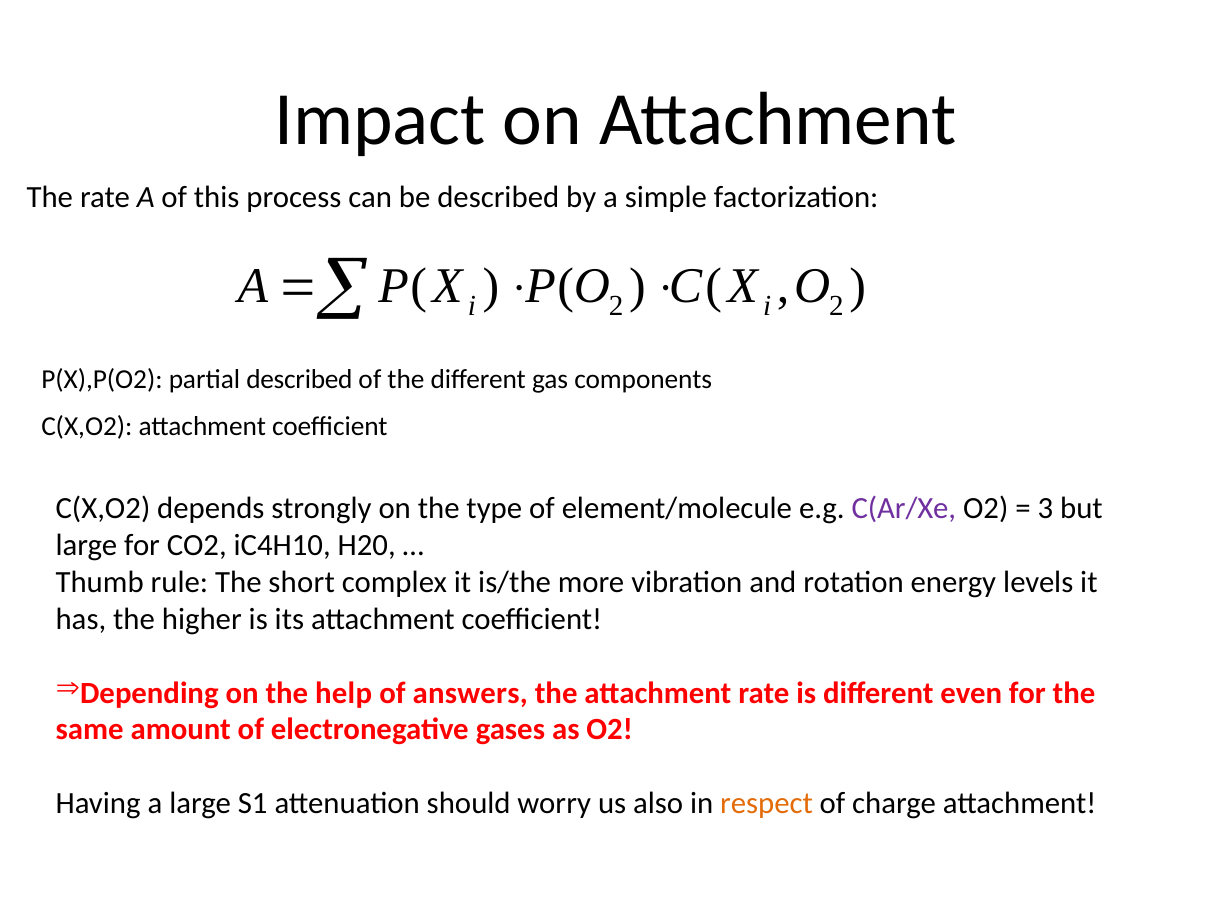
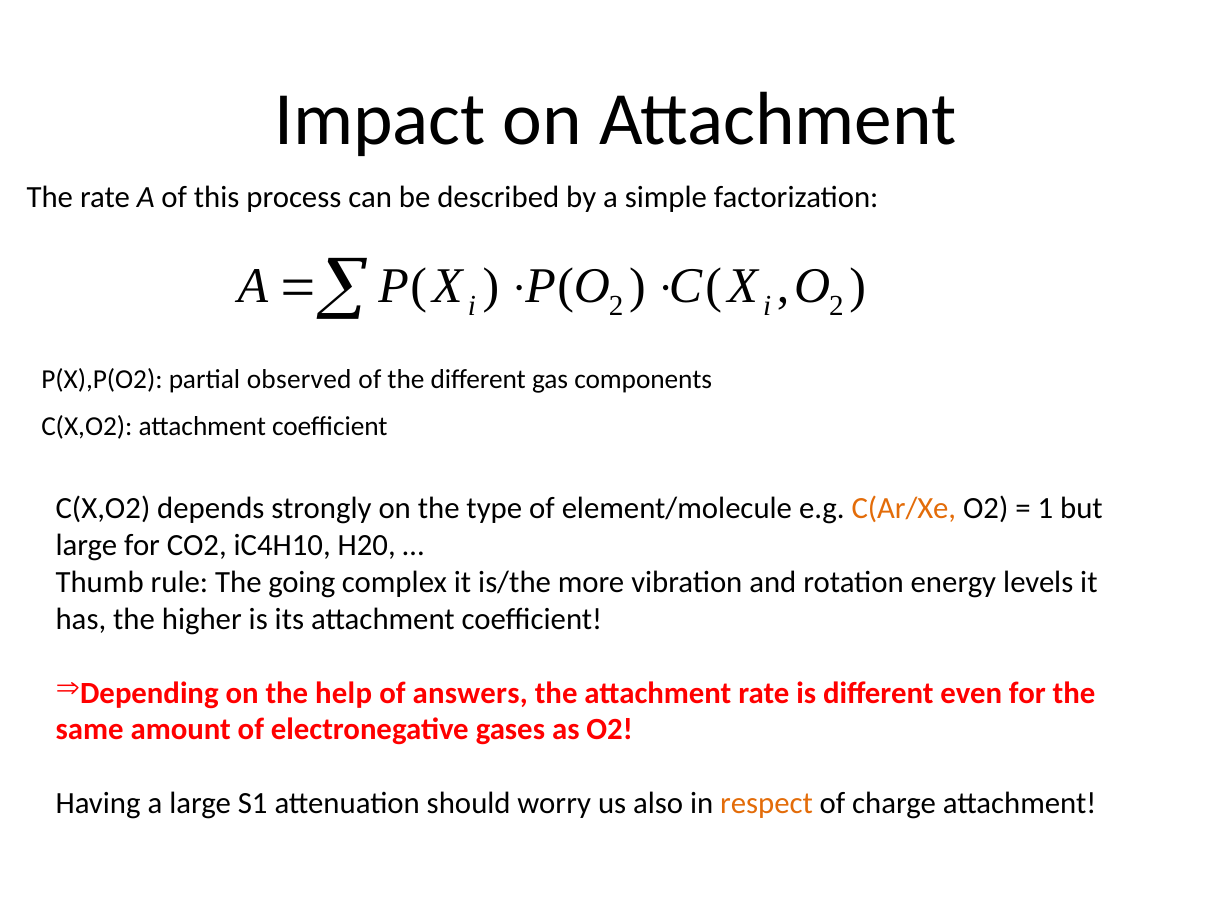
partial described: described -> observed (299, 380)
C(Ar/Xe colour: purple -> orange (904, 508)
3: 3 -> 1 (1045, 508)
short: short -> going (302, 582)
